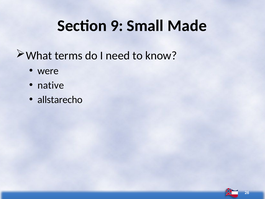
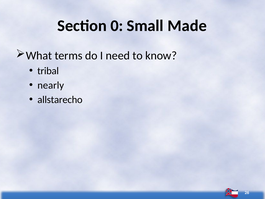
9: 9 -> 0 (117, 26)
were: were -> tribal (48, 71)
native: native -> nearly (51, 85)
